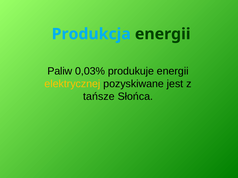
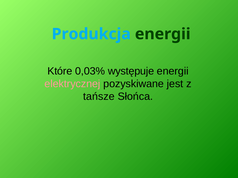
Paliw: Paliw -> Które (60, 71)
produkuje: produkuje -> występuje (131, 71)
elektrycznej colour: yellow -> pink (72, 84)
